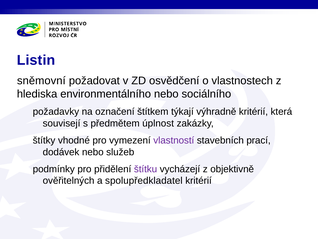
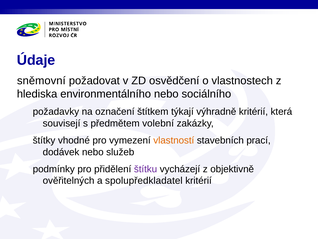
Listin: Listin -> Údaje (36, 60)
úplnost: úplnost -> volební (158, 123)
vlastností colour: purple -> orange (174, 140)
